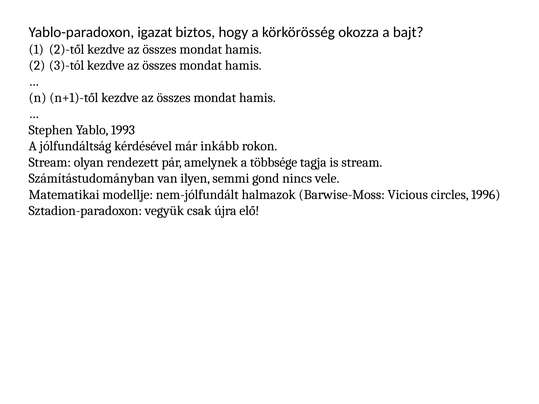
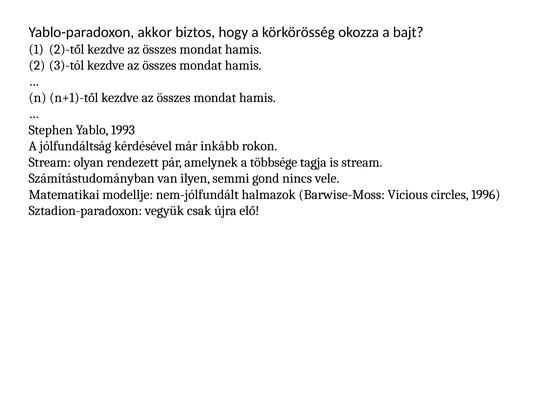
igazat: igazat -> akkor (155, 32)
